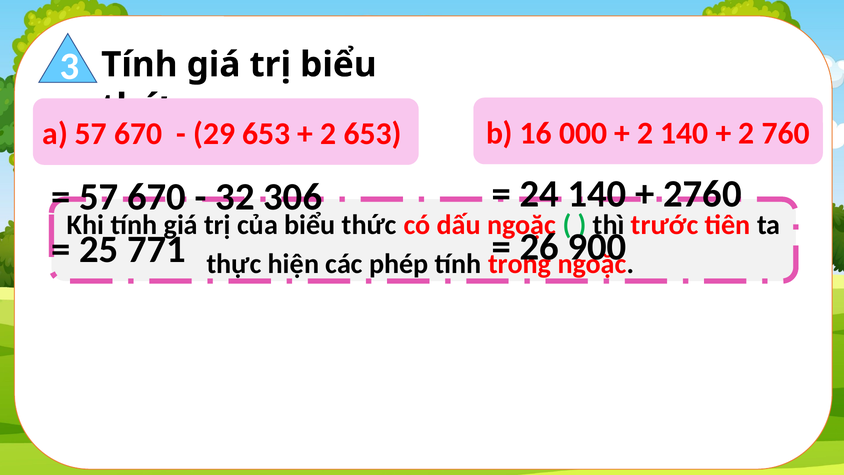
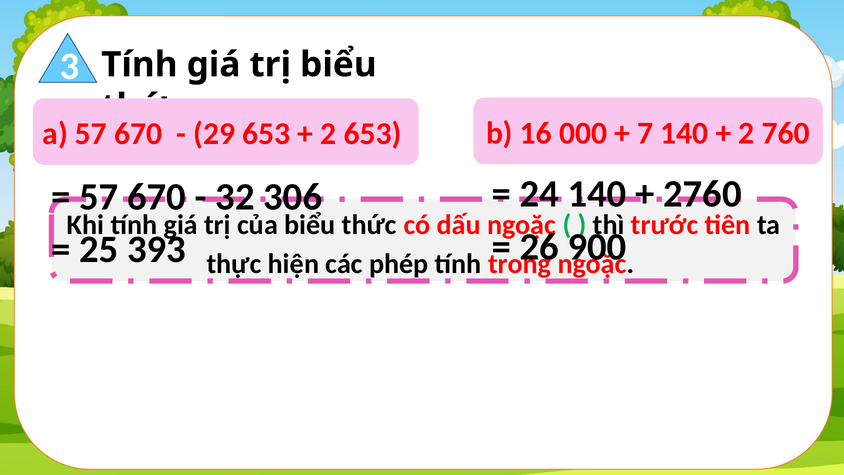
2: 2 -> 7 (645, 133)
771: 771 -> 393 (157, 250)
